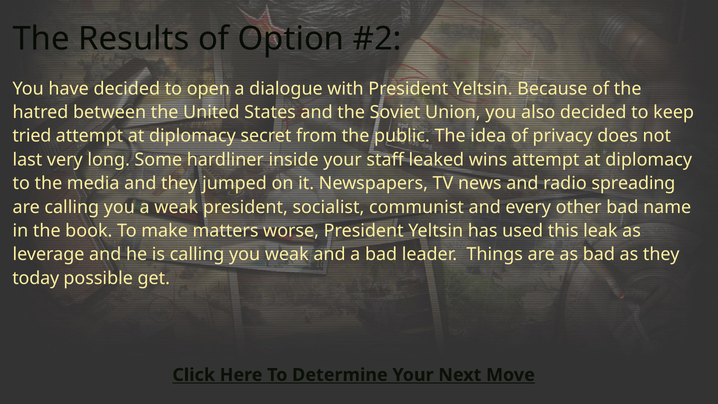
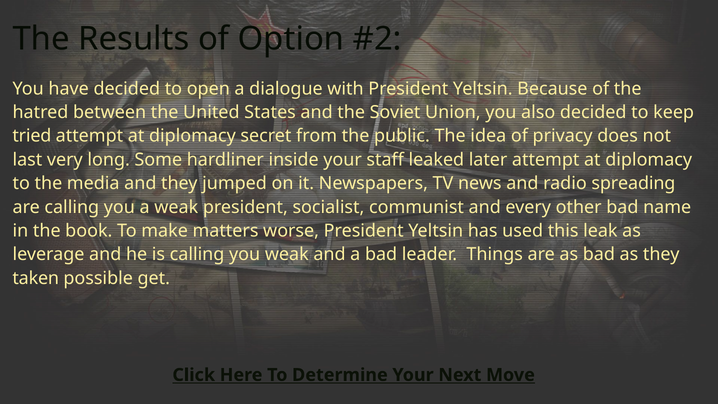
wins: wins -> later (488, 160)
today: today -> taken (36, 278)
